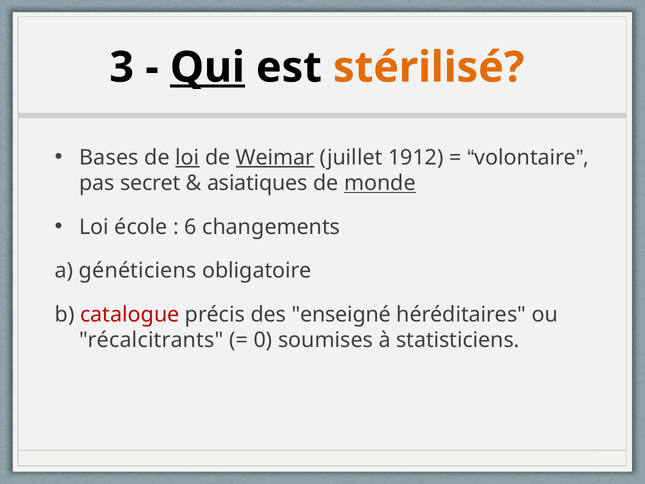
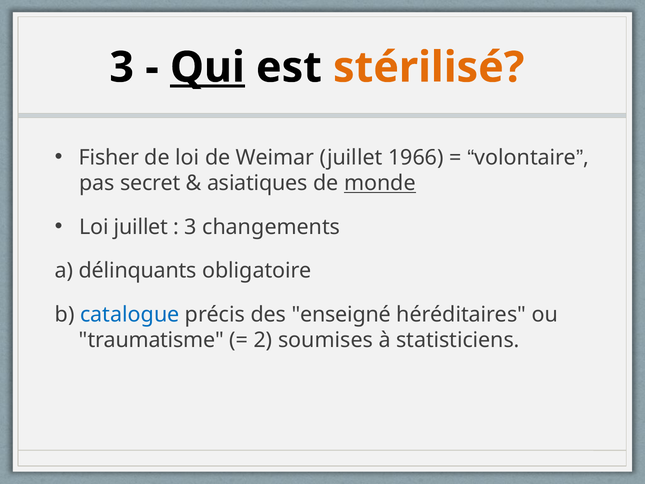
Bases: Bases -> Fisher (109, 157)
loi underline: present -> none (187, 157)
Weimar underline: present -> none (275, 157)
1912: 1912 -> 1966 (416, 157)
Loi école: école -> juillet (141, 227)
6: 6 -> 3 (191, 227)
généticiens: généticiens -> délinquants (138, 271)
catalogue colour: red -> blue (130, 314)
récalcitrants: récalcitrants -> traumatisme (151, 340)
0: 0 -> 2 (263, 340)
